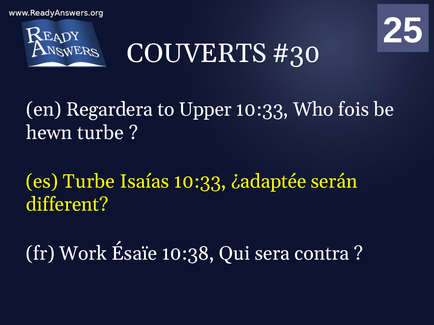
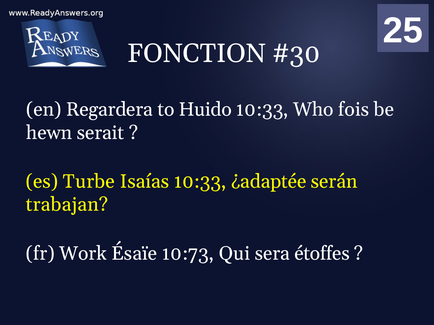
COUVERTS: COUVERTS -> FONCTION (197, 54)
Upper: Upper -> Huido (205, 110)
hewn turbe: turbe -> serait (101, 133)
different: different -> trabajan (67, 205)
10:38: 10:38 -> 10:73 (188, 254)
contra: contra -> étoffes (322, 254)
